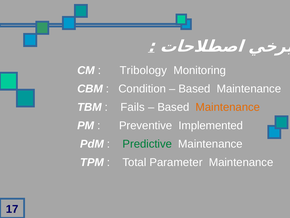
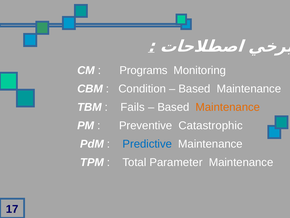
Tribology: Tribology -> Programs (143, 70)
Implemented: Implemented -> Catastrophic (211, 125)
Predictive colour: green -> blue (147, 144)
